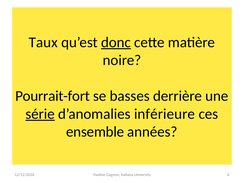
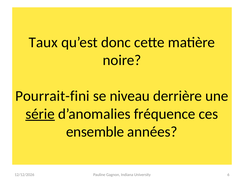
donc underline: present -> none (116, 42)
Pourrait-fort: Pourrait-fort -> Pourrait-fini (52, 96)
basses: basses -> niveau (130, 96)
inférieure: inférieure -> fréquence (165, 114)
